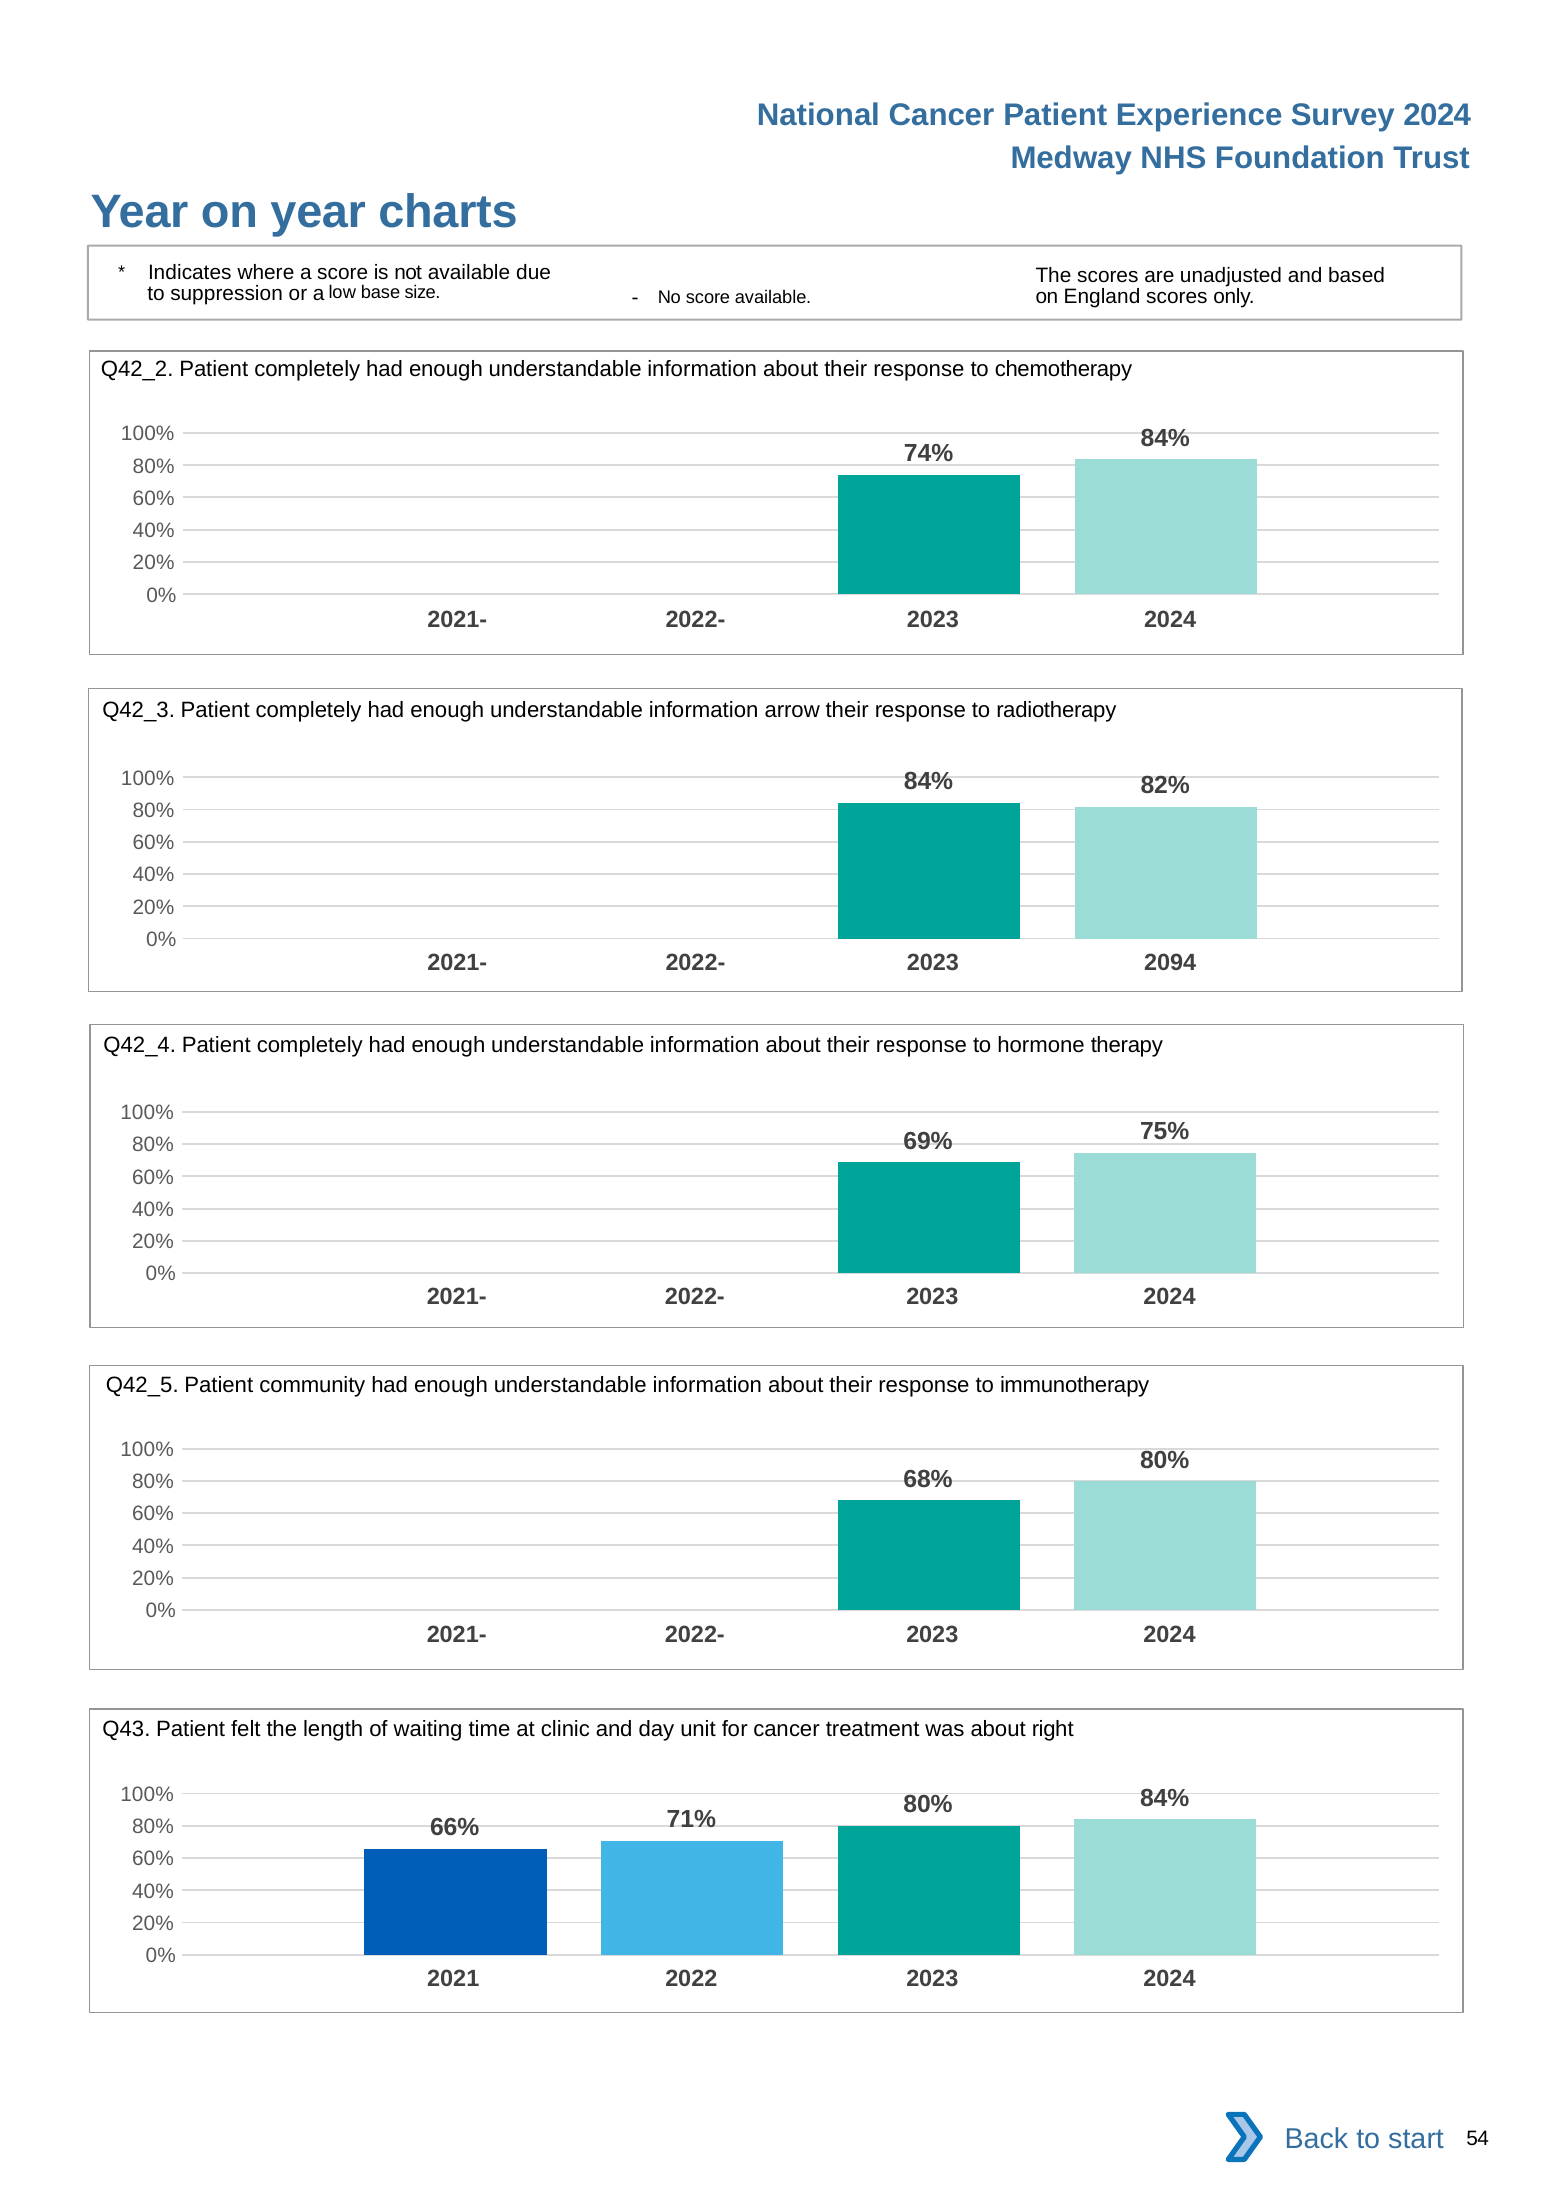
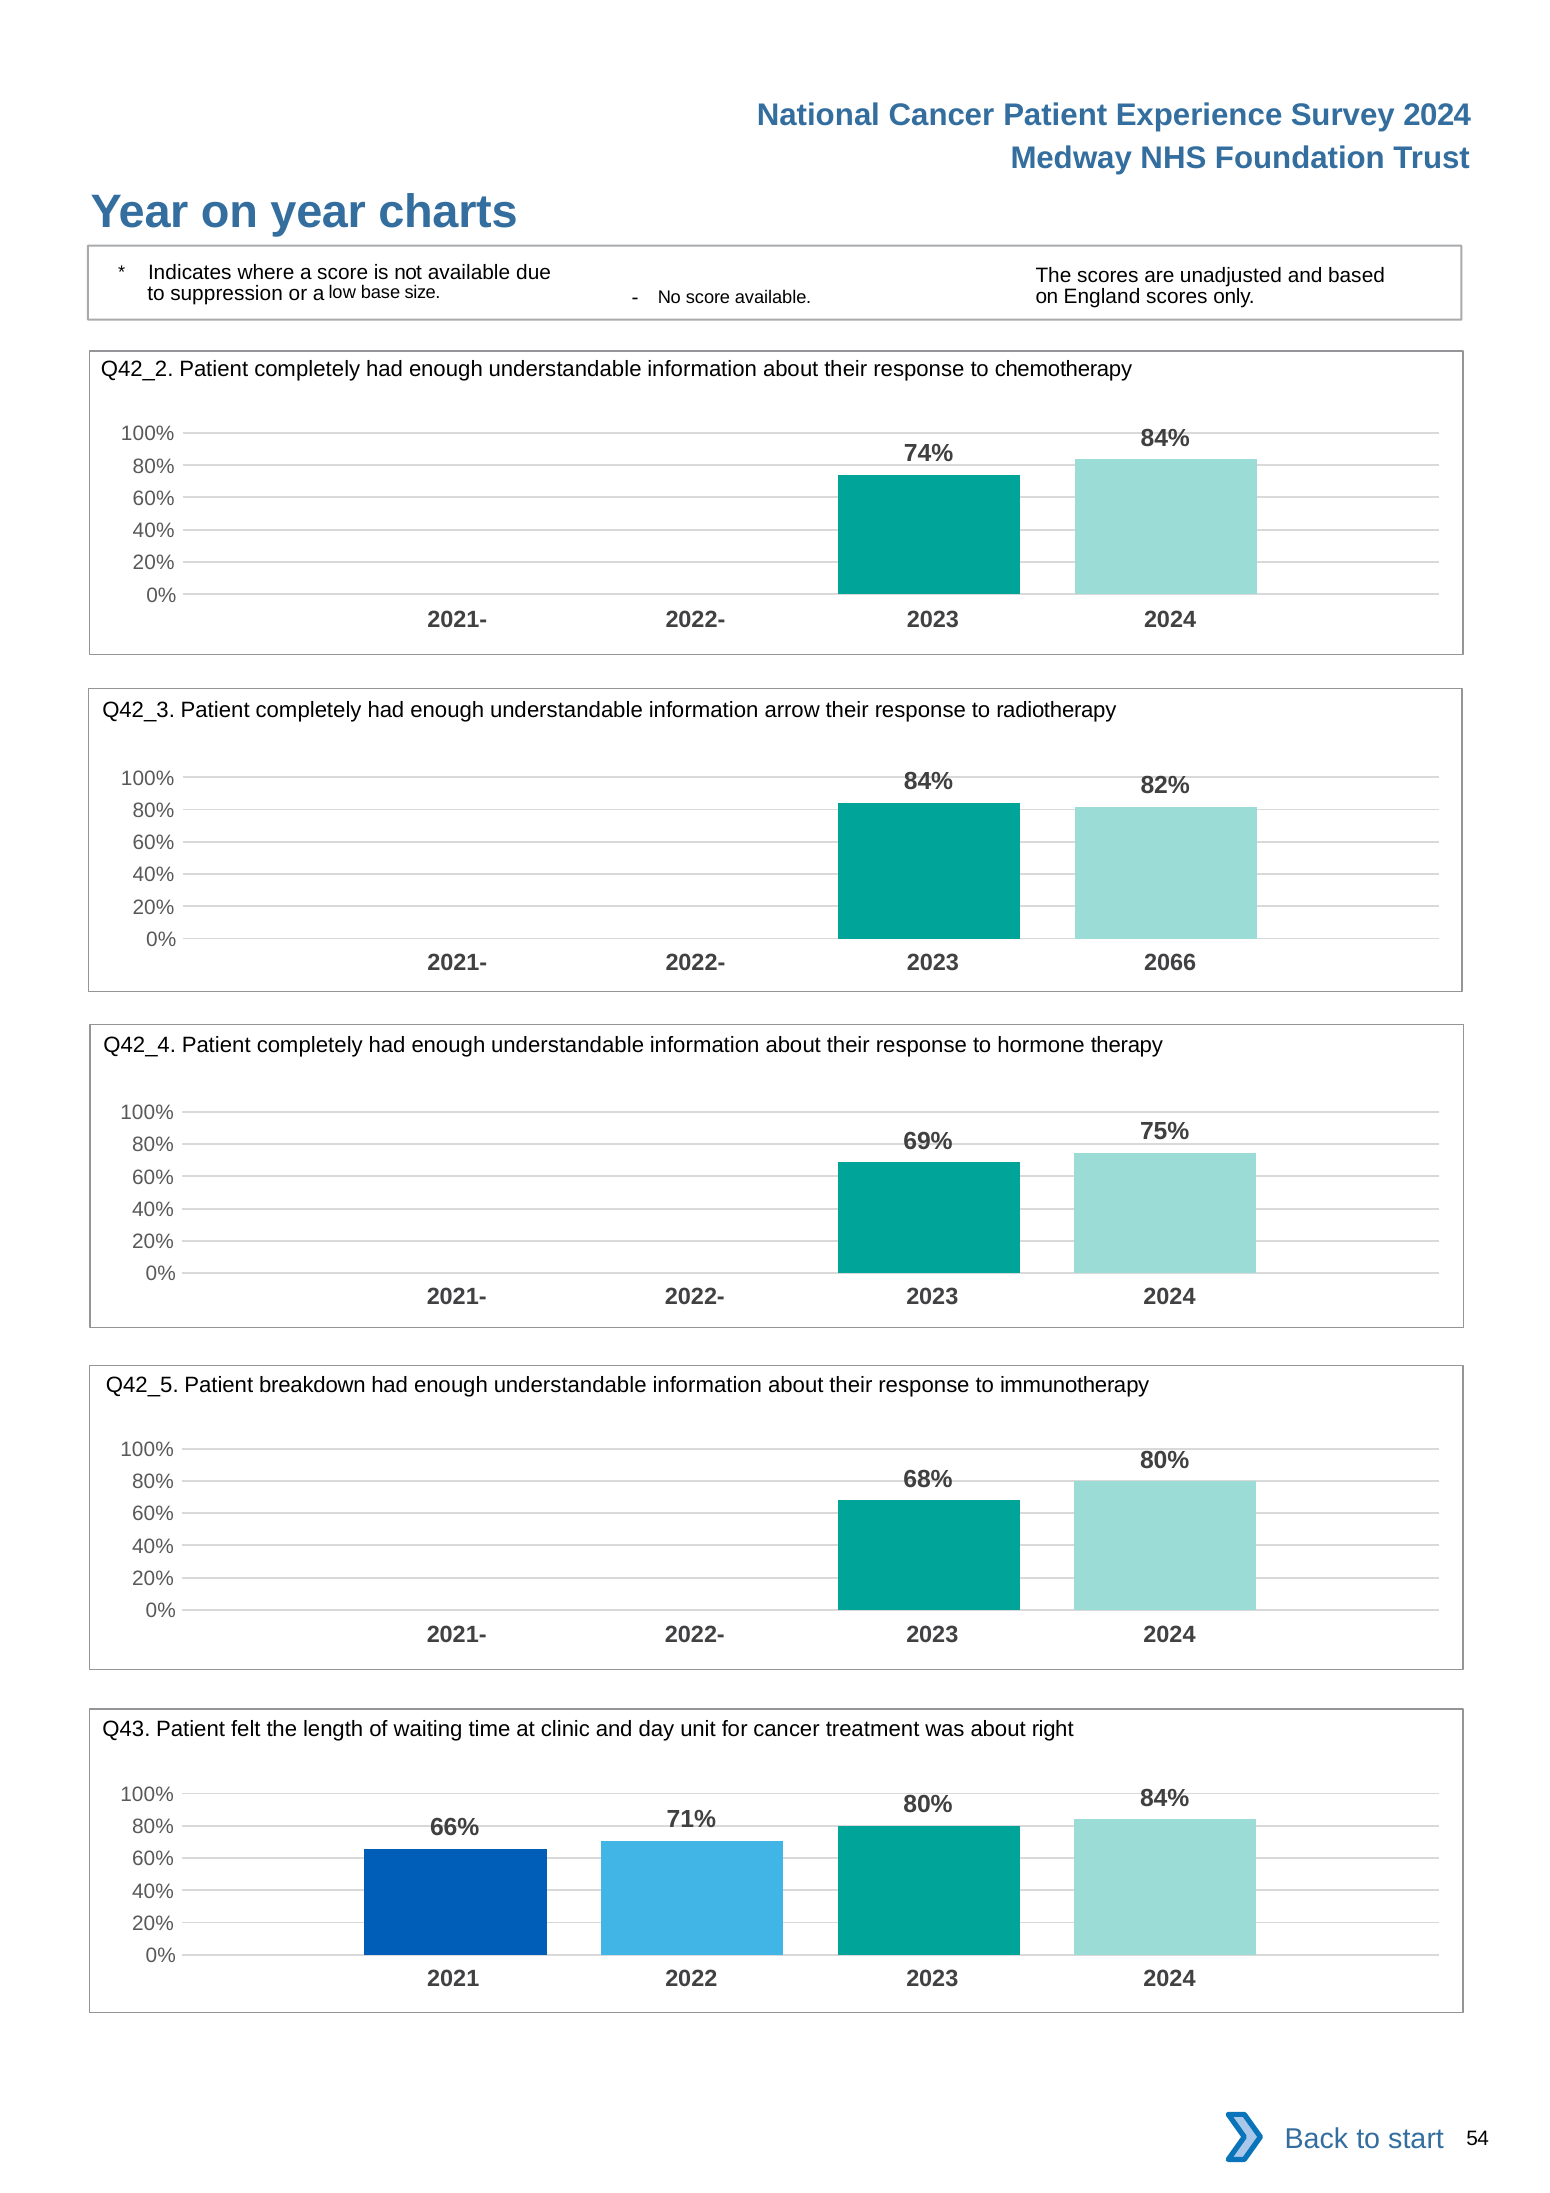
2094: 2094 -> 2066 (1170, 963)
community: community -> breakdown (312, 1385)
